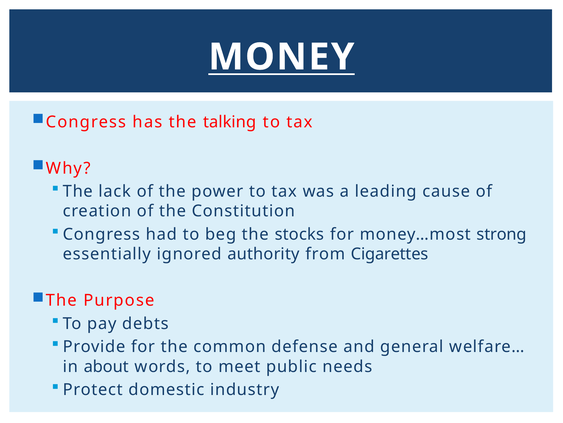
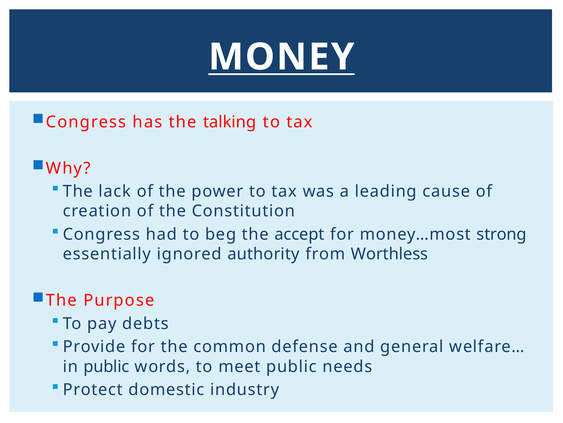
stocks: stocks -> accept (299, 234)
Cigarettes: Cigarettes -> Worthless (390, 254)
about: about -> public (106, 366)
